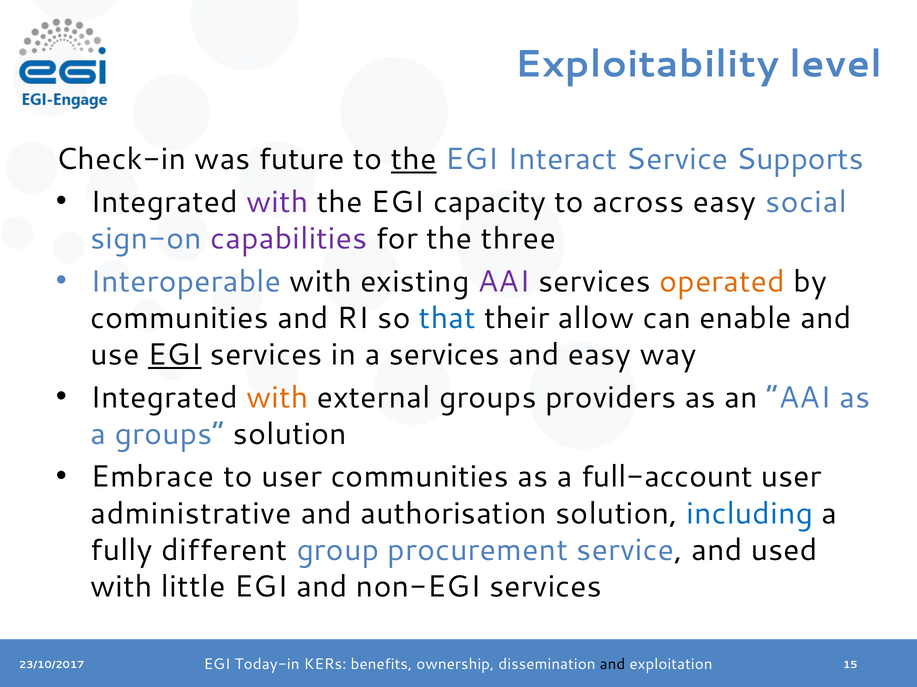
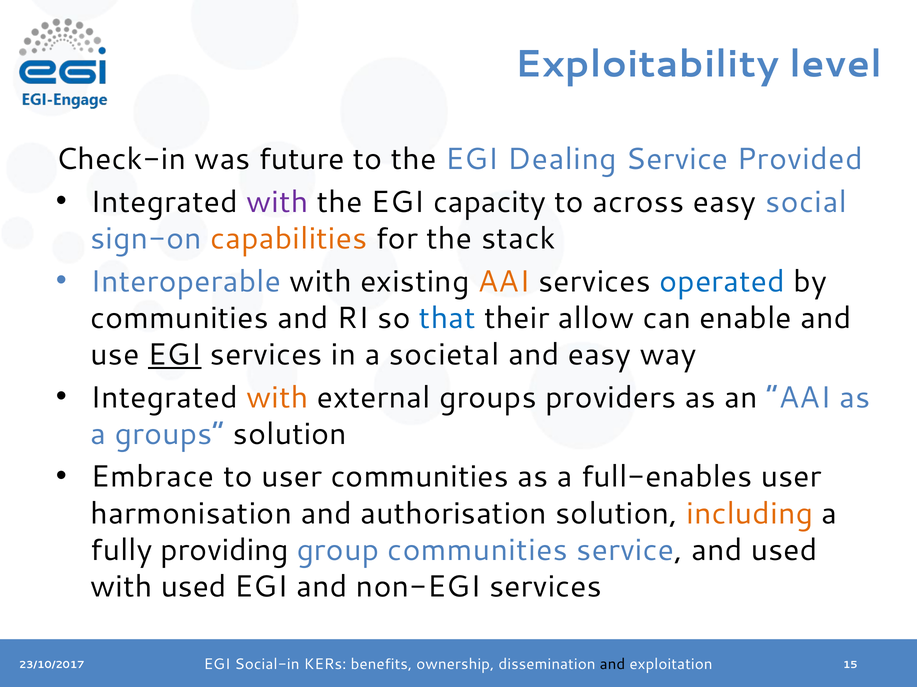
the underline: present -> none (414, 160)
Interact: Interact -> Dealing (562, 160)
Supports: Supports -> Provided (800, 160)
capabilities colour: purple -> orange (289, 239)
three: three -> stack (518, 239)
AAI colour: purple -> orange (504, 282)
operated colour: orange -> blue (722, 282)
a services: services -> societal (444, 355)
full-account: full-account -> full-enables (667, 477)
administrative: administrative -> harmonisation (191, 514)
including colour: blue -> orange (750, 514)
different: different -> providing (225, 551)
group procurement: procurement -> communities (478, 551)
with little: little -> used (194, 587)
Today-in: Today-in -> Social-in (267, 665)
